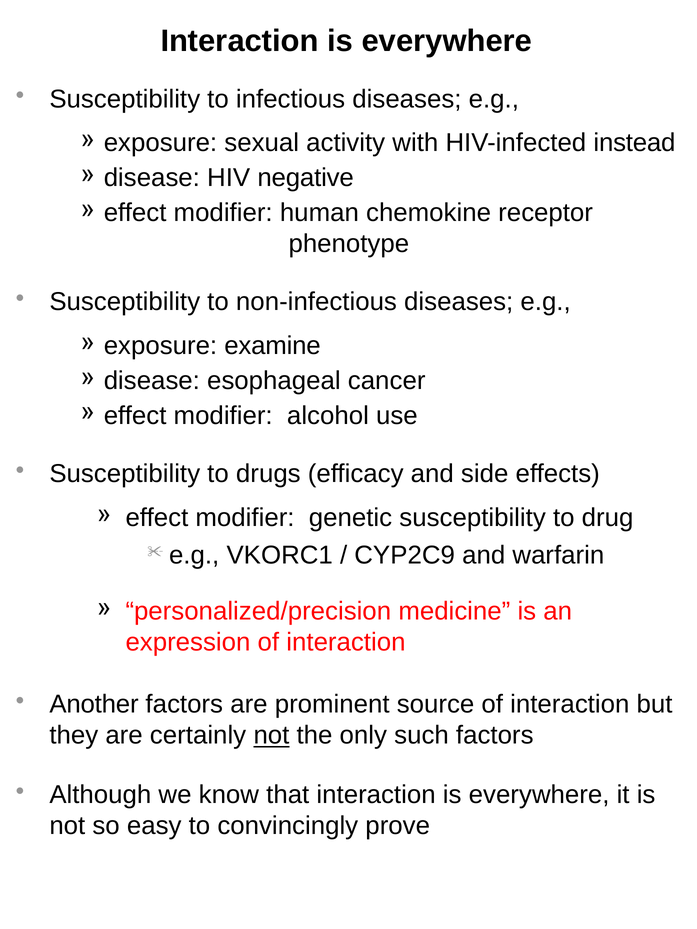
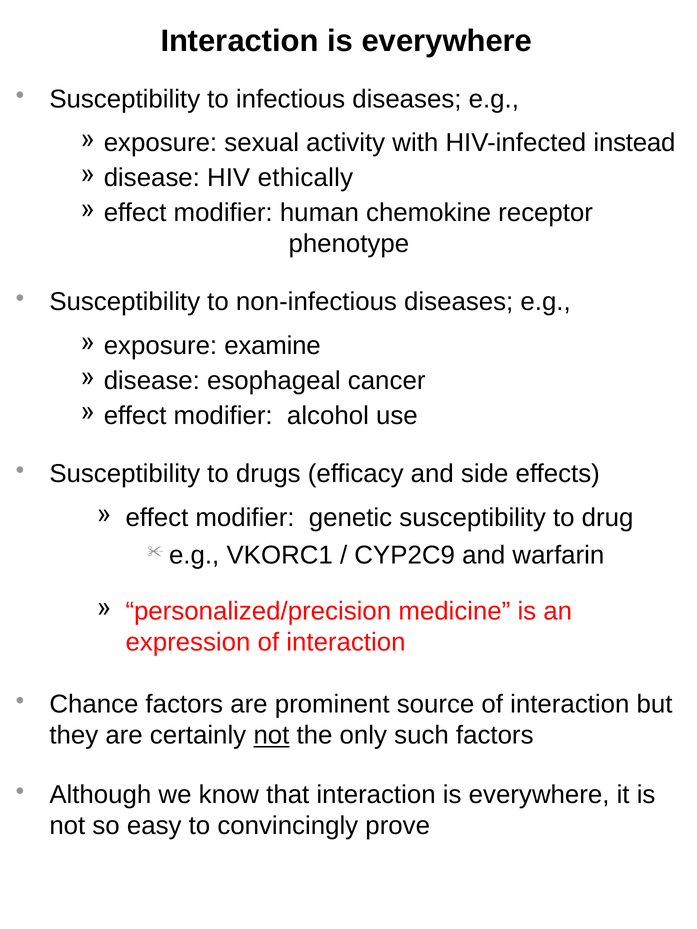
negative: negative -> ethically (305, 178)
Another: Another -> Chance (94, 705)
